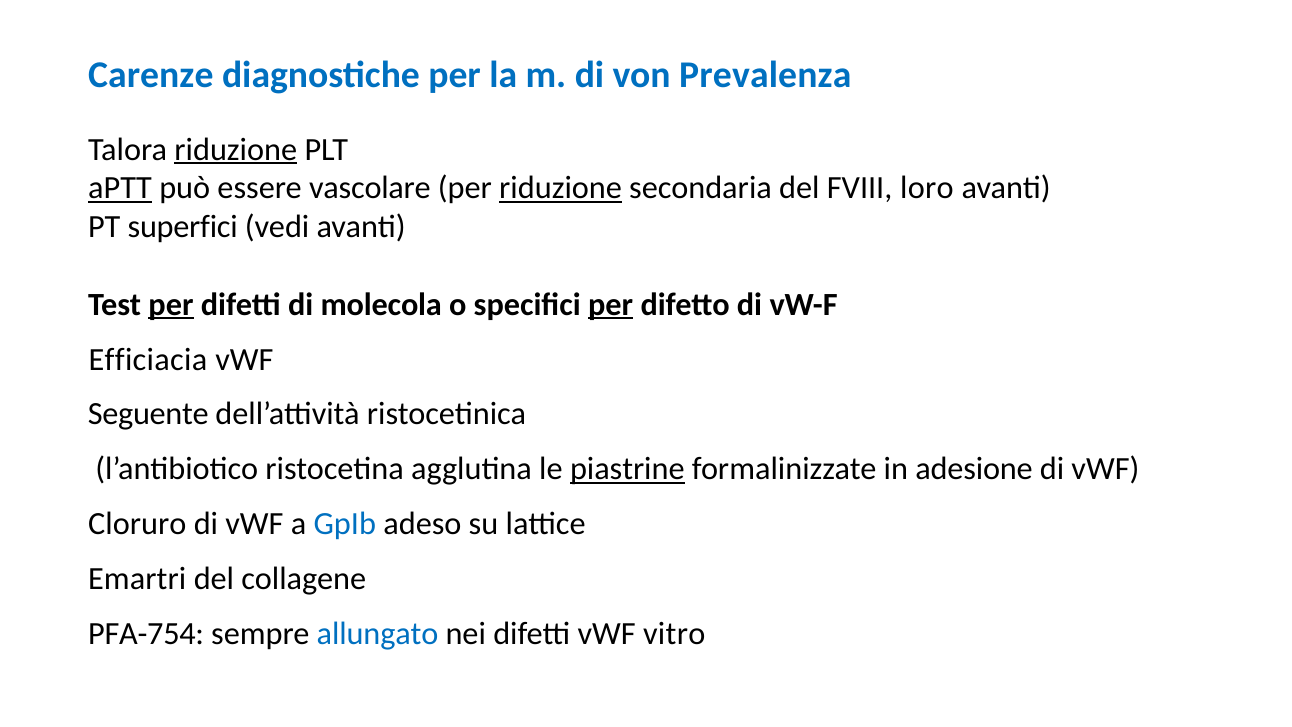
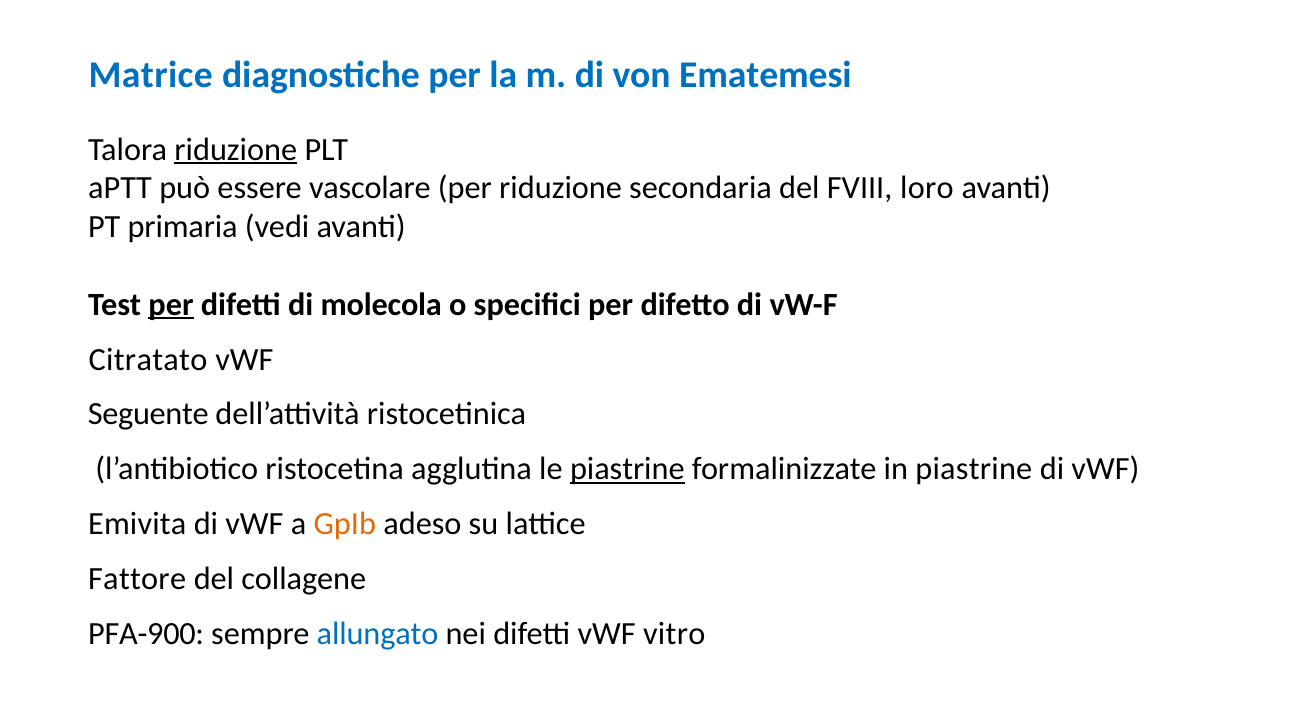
Carenze: Carenze -> Matrice (151, 75)
Prevalenza: Prevalenza -> Ematemesi (765, 75)
aPTT underline: present -> none (120, 188)
riduzione underline: present -> none (561, 188)
superfici: superfici -> primaria (183, 227)
per underline: present -> none (611, 304)
Efficiacia: Efficiacia -> Citratato (148, 359)
in adesione: adesione -> piastrine (974, 469)
Cloruro: Cloruro -> Emivita (137, 524)
GpIb colour: blue -> orange (345, 524)
Emartri: Emartri -> Fattore (137, 579)
PFA-754: PFA-754 -> PFA-900 (146, 634)
